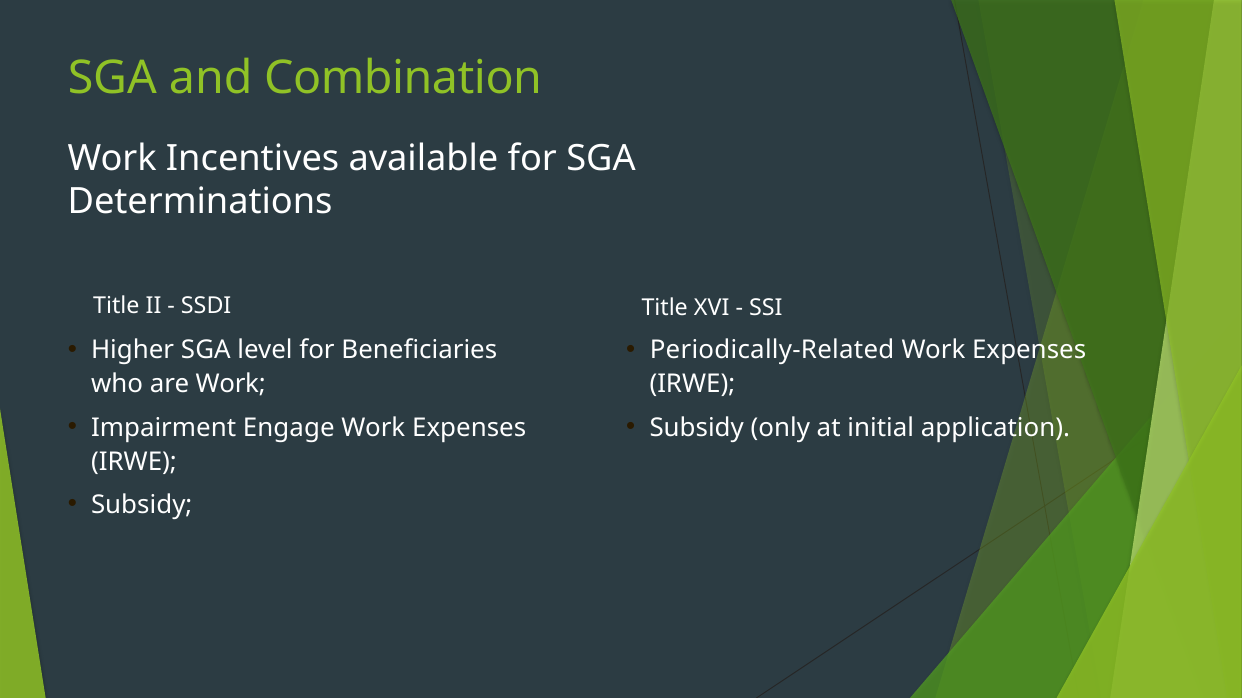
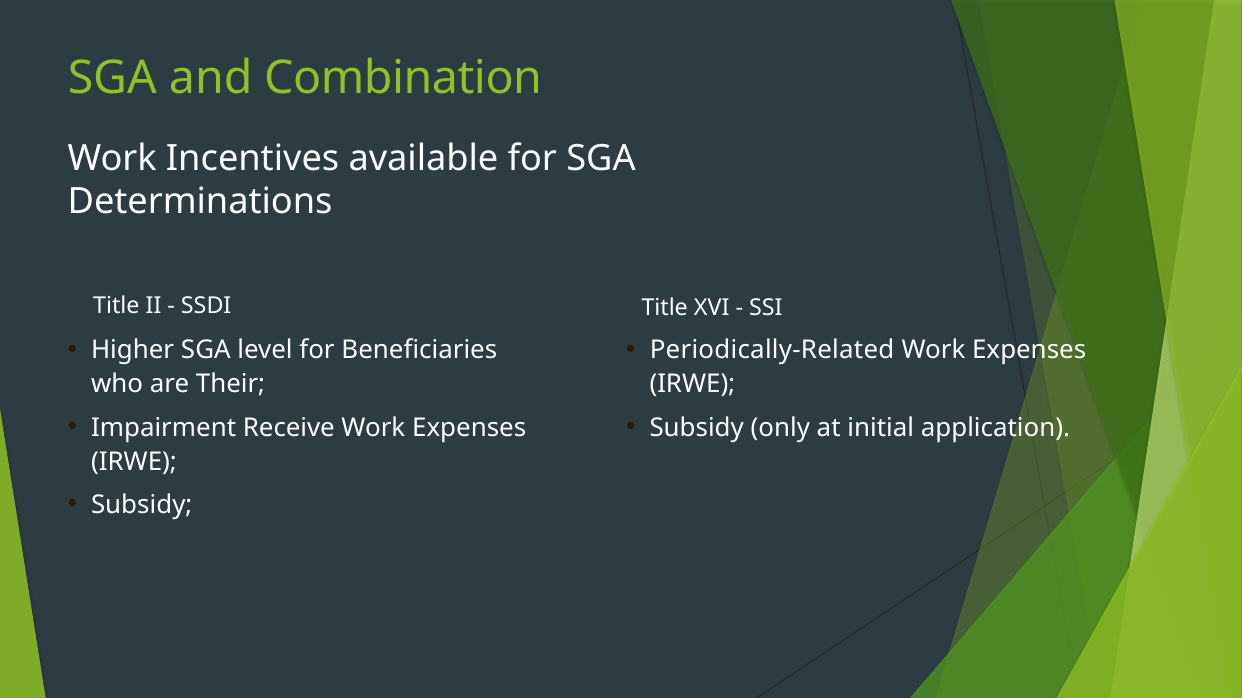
are Work: Work -> Their (231, 385)
Engage: Engage -> Receive (289, 428)
